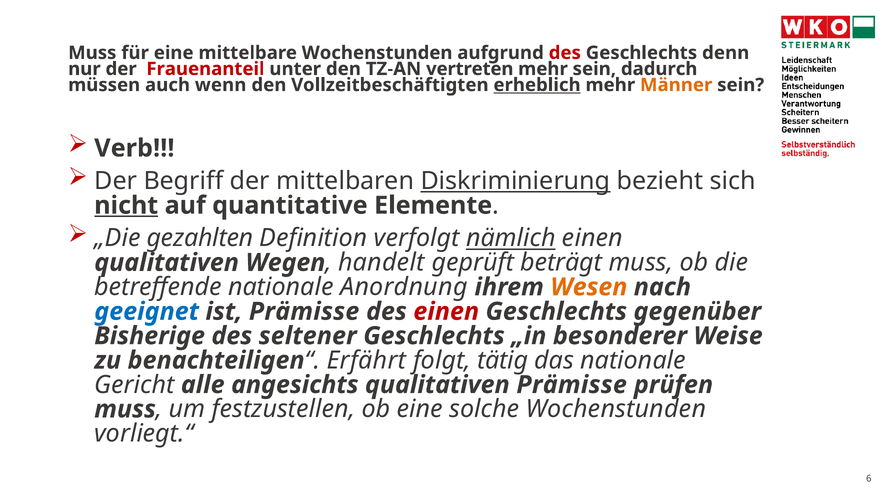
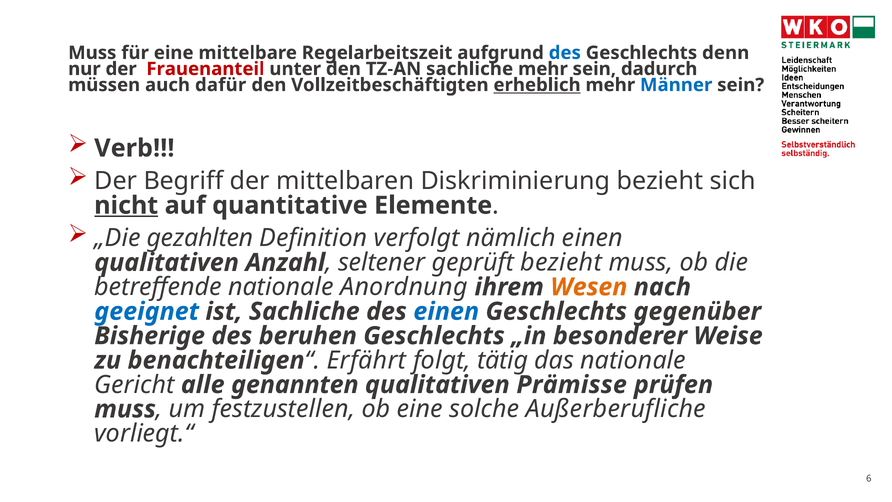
mittelbare Wochenstunden: Wochenstunden -> Regelarbeitszeit (377, 53)
des colour: red -> blue (565, 53)
TZ-AN vertreten: vertreten -> sachliche (470, 69)
wenn: wenn -> dafür (221, 85)
Männer colour: orange -> blue (676, 85)
Diskriminierung underline: present -> none (515, 181)
nämlich underline: present -> none (511, 238)
Wegen: Wegen -> Anzahl (285, 263)
handelt: handelt -> seltener (382, 263)
geprüft beträgt: beträgt -> bezieht (561, 263)
ist Prämisse: Prämisse -> Sachliche (304, 311)
einen colour: red -> blue (446, 311)
seltener: seltener -> beruhen (308, 336)
angesichts: angesichts -> genannten (295, 385)
solche Wochenstunden: Wochenstunden -> Außerberufliche (616, 409)
